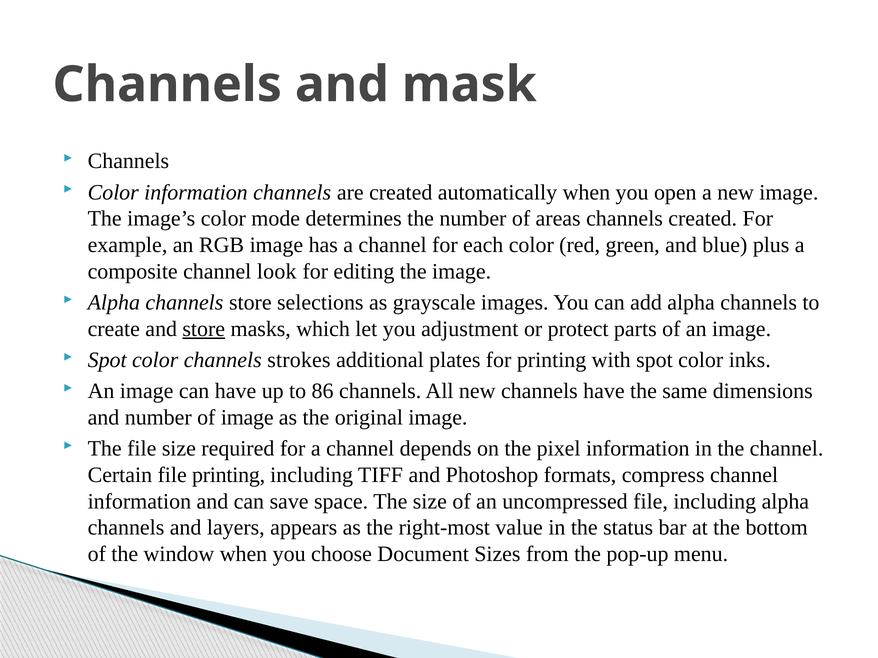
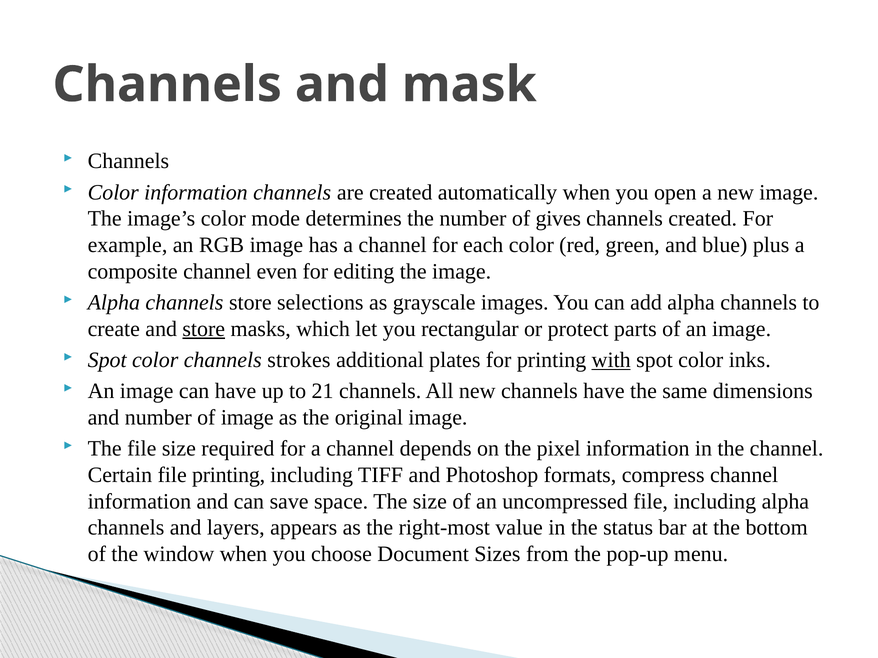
areas: areas -> gives (558, 219)
look: look -> even (277, 272)
adjustment: adjustment -> rectangular (470, 329)
with underline: none -> present (611, 360)
86: 86 -> 21 (323, 391)
